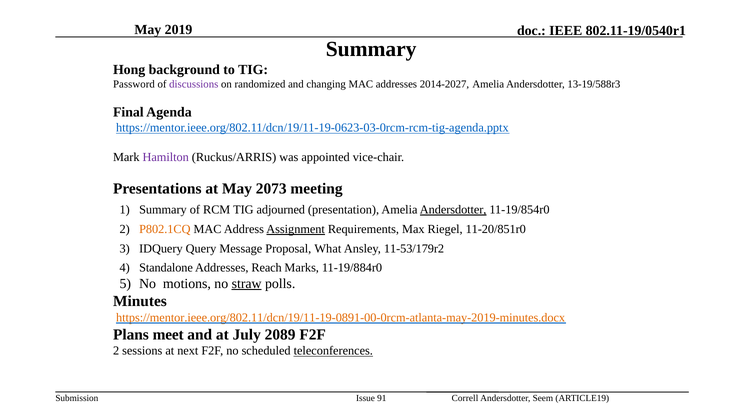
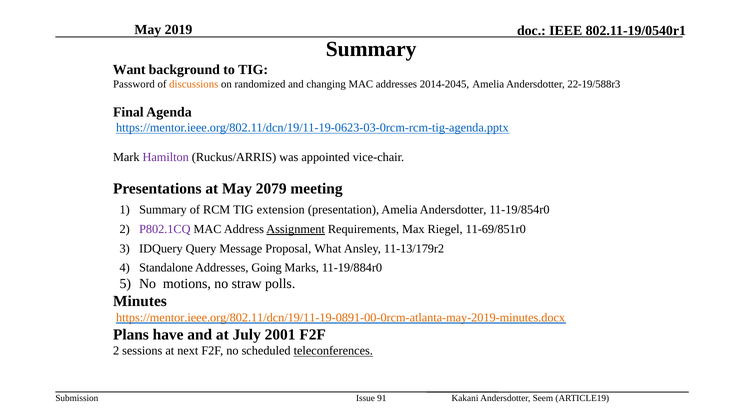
Hong: Hong -> Want (129, 70)
discussions colour: purple -> orange (194, 84)
2014-2027: 2014-2027 -> 2014-2045 (444, 84)
13-19/588r3: 13-19/588r3 -> 22-19/588r3 (594, 84)
2073: 2073 -> 2079 (271, 189)
adjourned: adjourned -> extension (281, 210)
Andersdotter underline: present -> none (453, 210)
P802.1CQ colour: orange -> purple (165, 229)
11-20/851r0: 11-20/851r0 -> 11-69/851r0 (496, 229)
11-53/179r2: 11-53/179r2 -> 11-13/179r2 (414, 249)
Reach: Reach -> Going (267, 268)
straw underline: present -> none (247, 284)
meet: meet -> have (168, 335)
2089: 2089 -> 2001 (280, 335)
Correll: Correll -> Kakani (465, 398)
